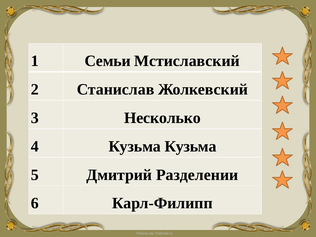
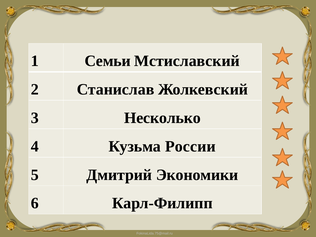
Кузьма Кузьма: Кузьма -> России (190, 146)
Разделении: Разделении -> Экономики (197, 175)
